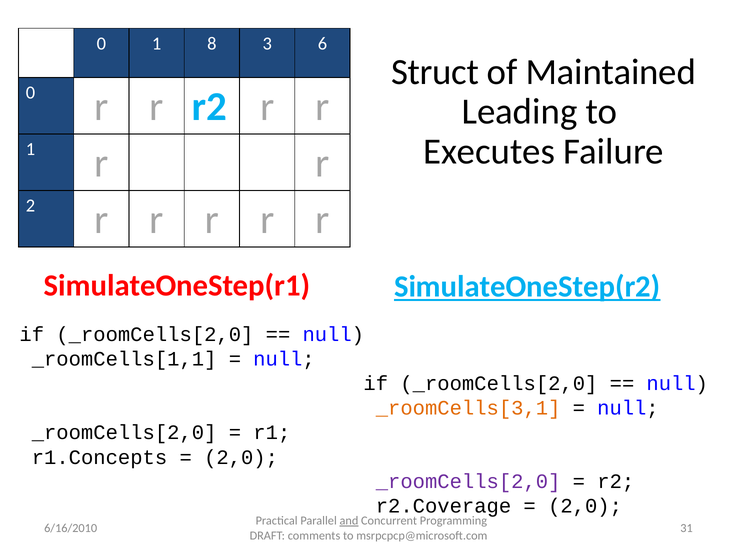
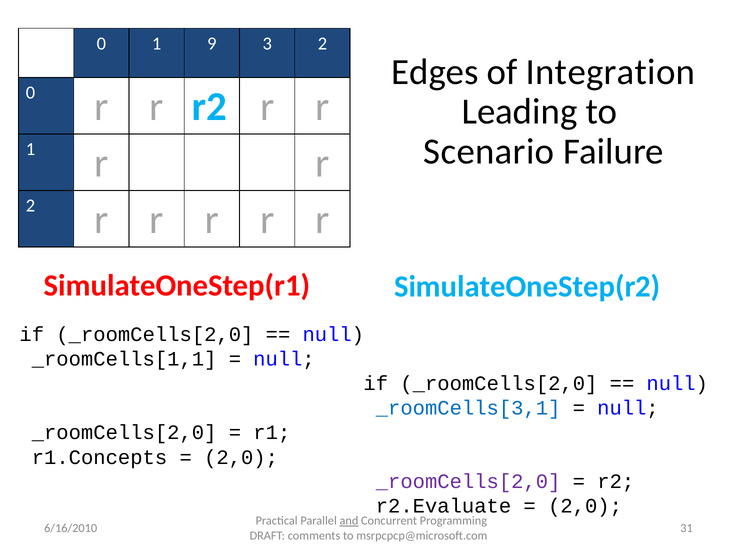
8: 8 -> 9 (212, 43)
3 6: 6 -> 2 (322, 43)
Struct: Struct -> Edges (435, 72)
Maintained: Maintained -> Integration (611, 72)
Executes: Executes -> Scenario (489, 151)
SimulateOneStep(r2 underline: present -> none (527, 287)
_roomCells[3,1 colour: orange -> blue (468, 408)
r2.Coverage: r2.Coverage -> r2.Evaluate (443, 506)
